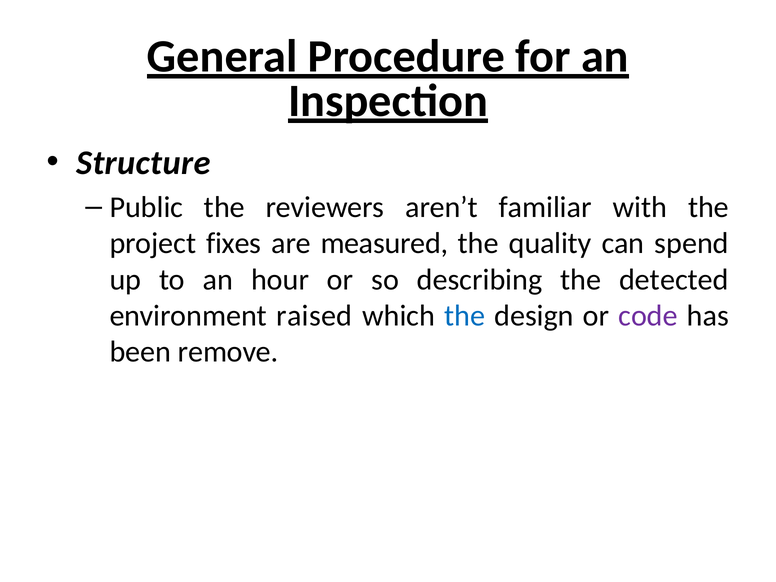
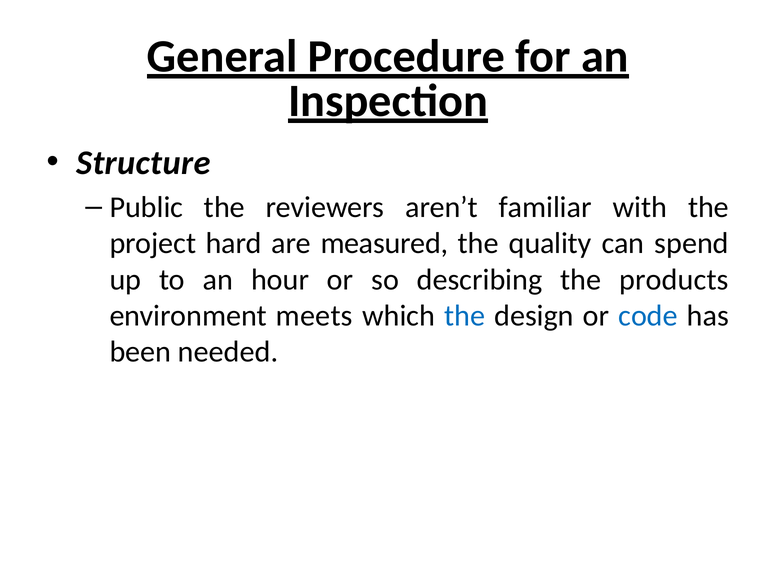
fixes: fixes -> hard (234, 243)
detected: detected -> products (674, 280)
raised: raised -> meets (314, 316)
code colour: purple -> blue (648, 316)
remove: remove -> needed (228, 352)
